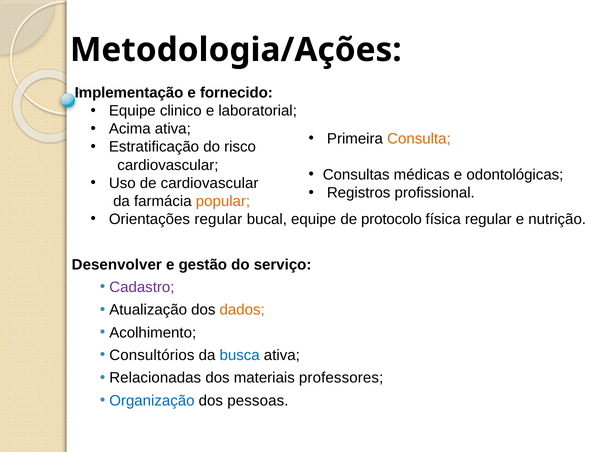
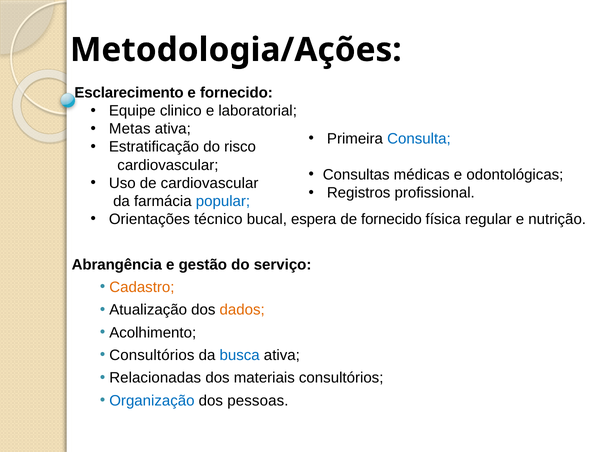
Implementação: Implementação -> Esclarecimento (129, 93)
Acima: Acima -> Metas (130, 129)
Consulta colour: orange -> blue (419, 138)
popular colour: orange -> blue (223, 201)
Orientações regular: regular -> técnico (218, 219)
bucal equipe: equipe -> espera (314, 219)
de protocolo: protocolo -> fornecido (391, 219)
Desenvolver: Desenvolver -> Abrangência (117, 264)
Cadastro colour: purple -> orange (142, 287)
materiais professores: professores -> consultórios (341, 378)
